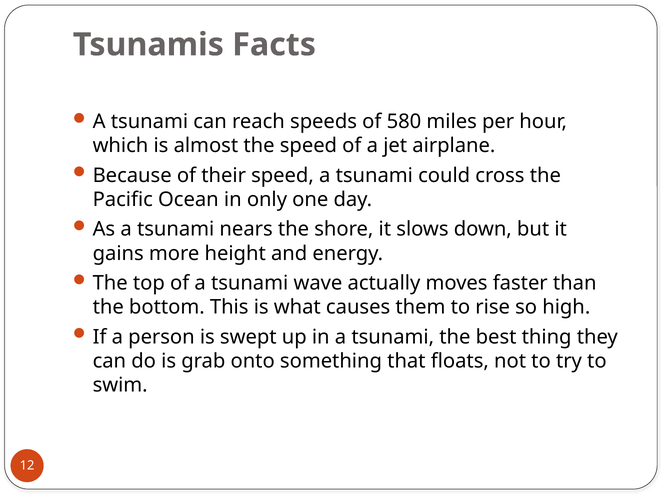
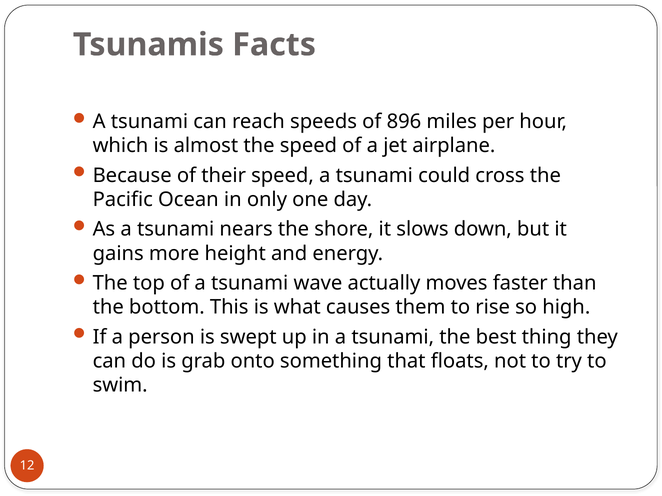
580: 580 -> 896 (404, 122)
